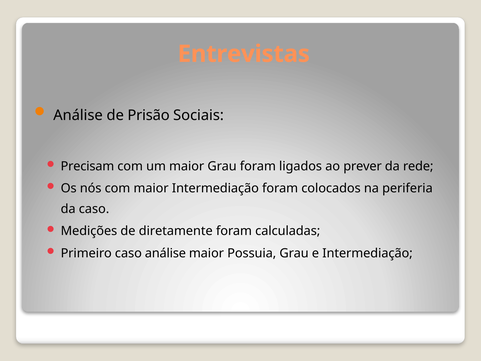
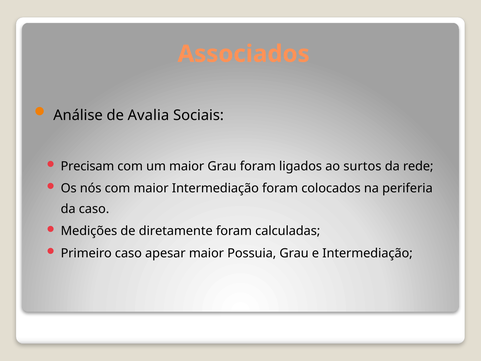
Entrevistas: Entrevistas -> Associados (244, 54)
Prisão: Prisão -> Avalia (148, 115)
prever: prever -> surtos (362, 166)
caso análise: análise -> apesar (165, 253)
